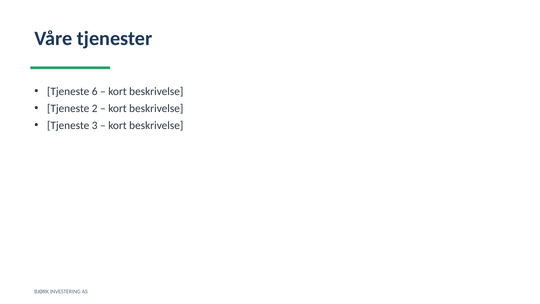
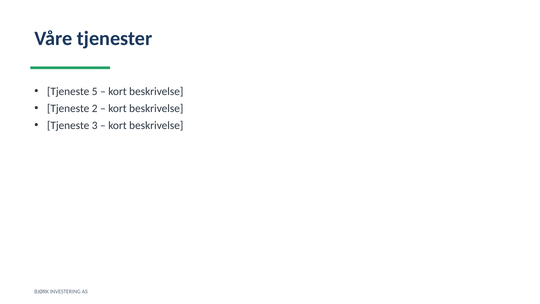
6: 6 -> 5 (95, 91)
